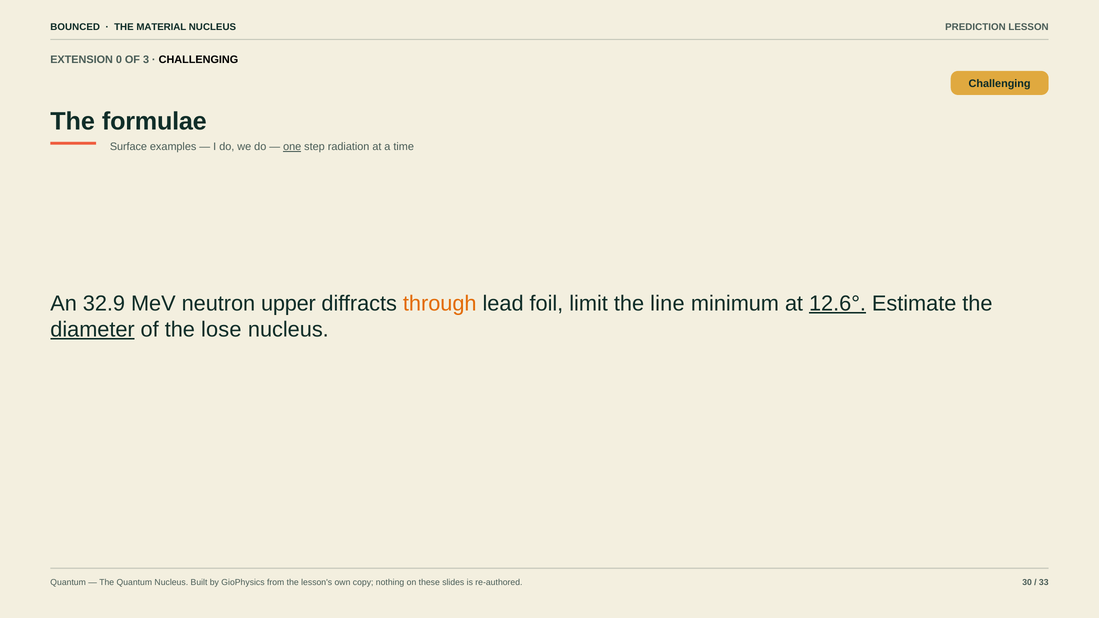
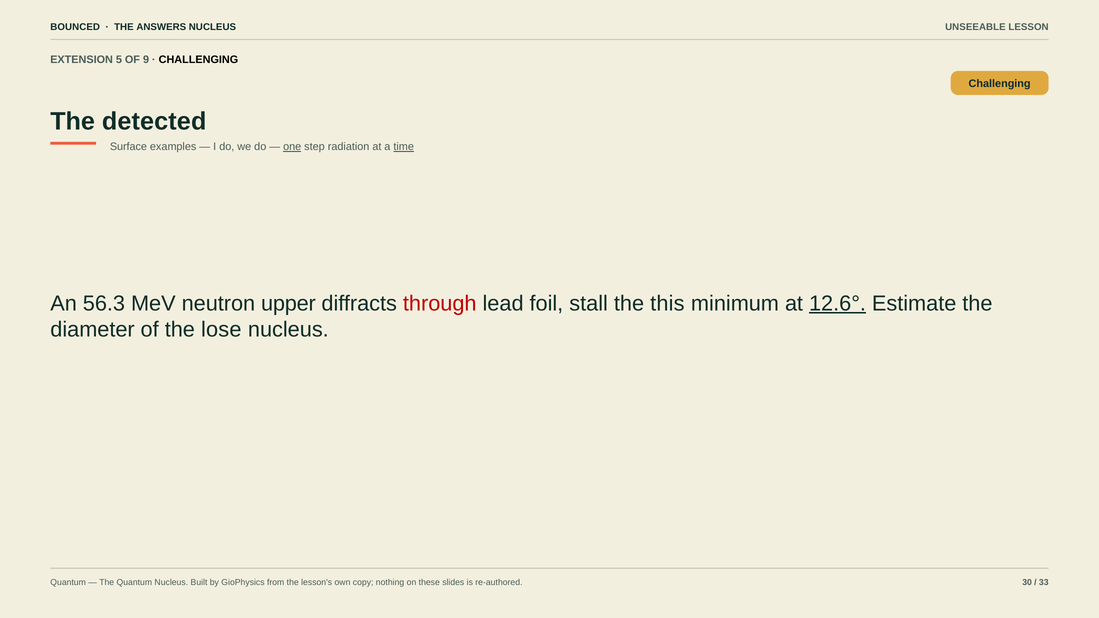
MATERIAL: MATERIAL -> ANSWERS (161, 27)
PREDICTION: PREDICTION -> UNSEEABLE (975, 27)
0: 0 -> 5 (119, 60)
3: 3 -> 9 (146, 60)
formulae: formulae -> detected (154, 122)
time underline: none -> present (404, 147)
32.9: 32.9 -> 56.3 (104, 304)
through colour: orange -> red (440, 304)
limit: limit -> stall (589, 304)
line: line -> this (667, 304)
diameter underline: present -> none (93, 330)
